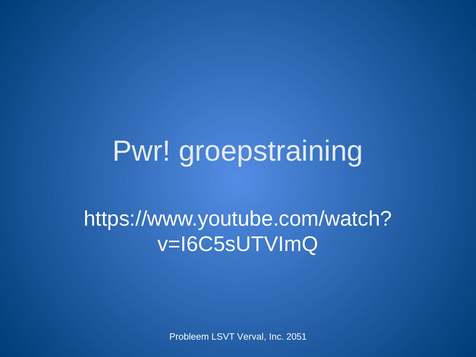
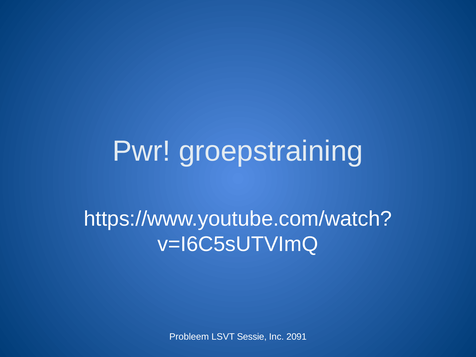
Verval: Verval -> Sessie (252, 337)
2051: 2051 -> 2091 (297, 337)
